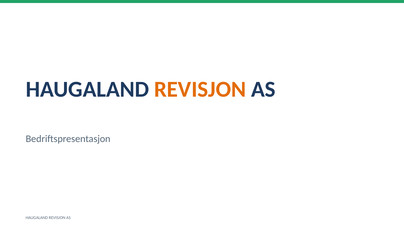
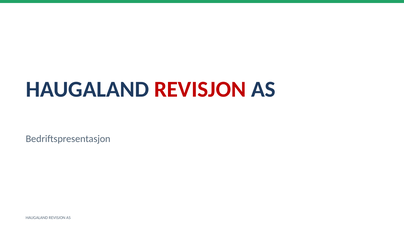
REVISJON colour: orange -> red (200, 90)
